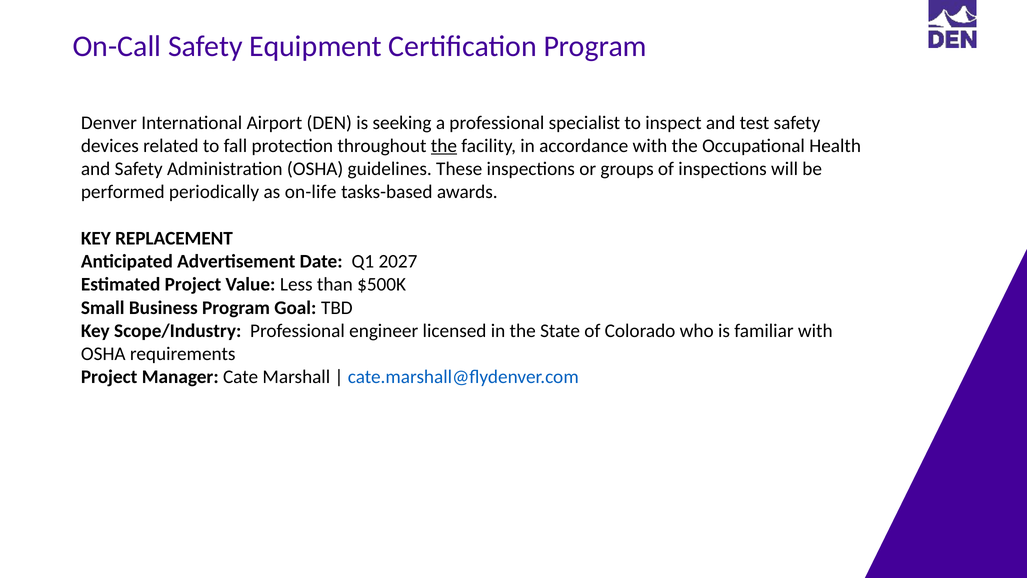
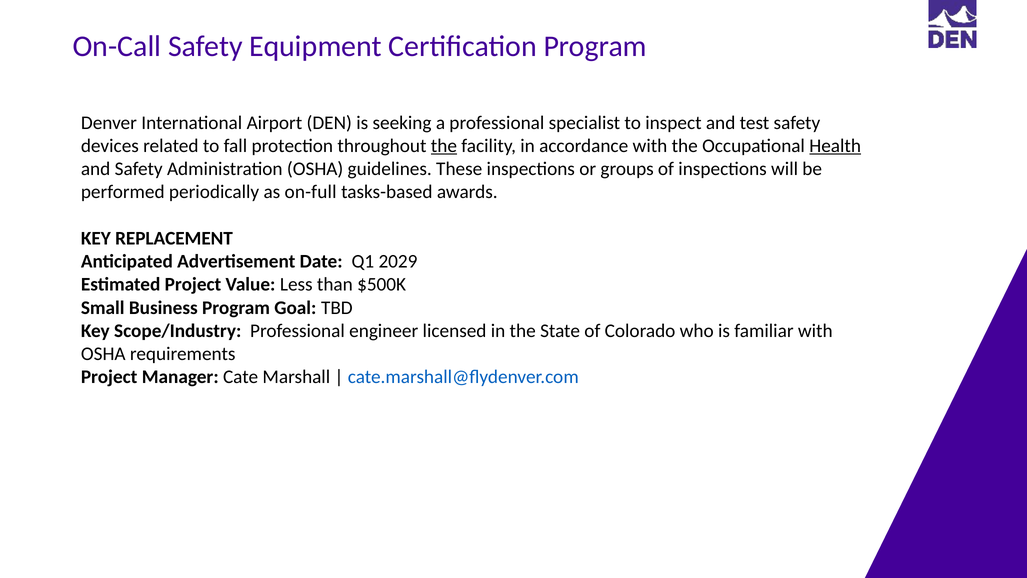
Health underline: none -> present (835, 146)
on-life: on-life -> on-full (311, 192)
2027: 2027 -> 2029 (398, 261)
